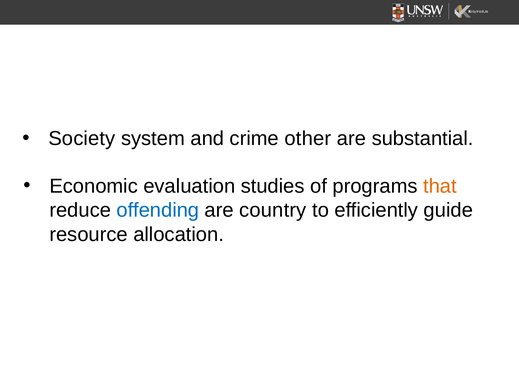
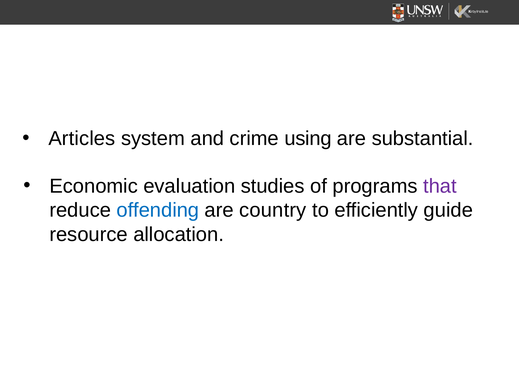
Society: Society -> Articles (82, 139)
other: other -> using (308, 139)
that colour: orange -> purple (440, 186)
